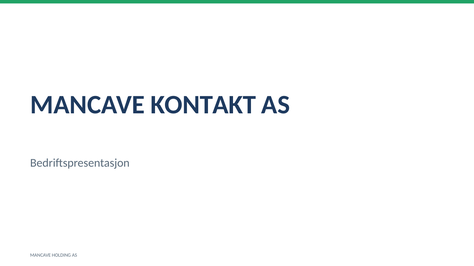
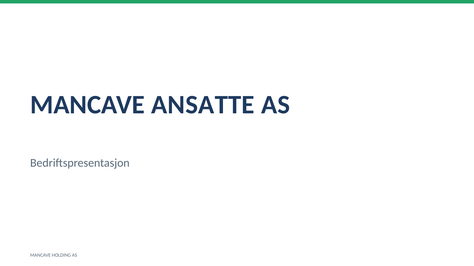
KONTAKT: KONTAKT -> ANSATTE (203, 105)
